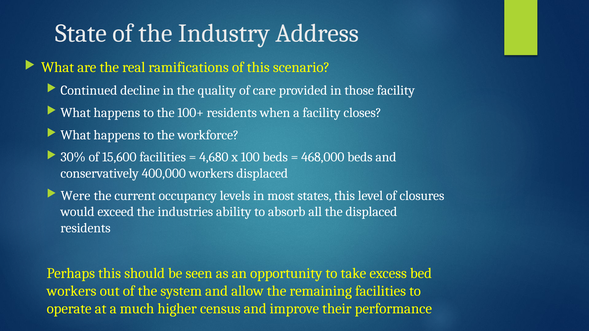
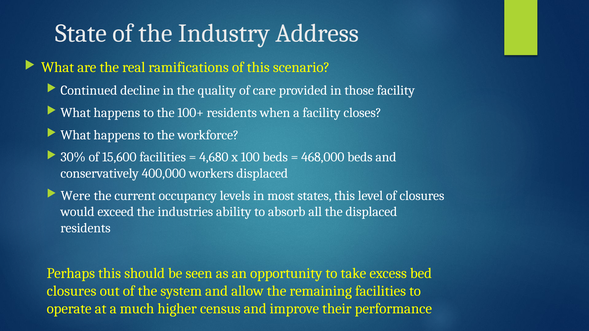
workers: workers -> closures (72, 291)
